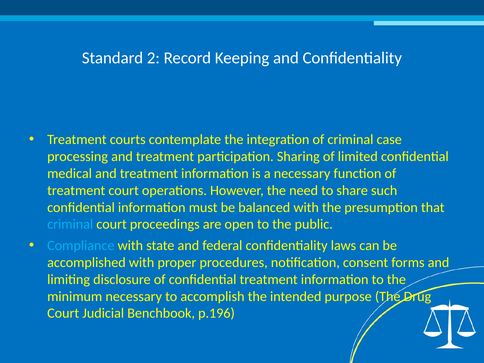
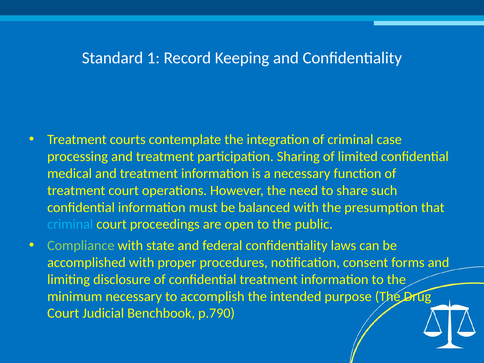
2: 2 -> 1 (153, 58)
Compliance colour: light blue -> light green (81, 246)
p.196: p.196 -> p.790 (216, 313)
